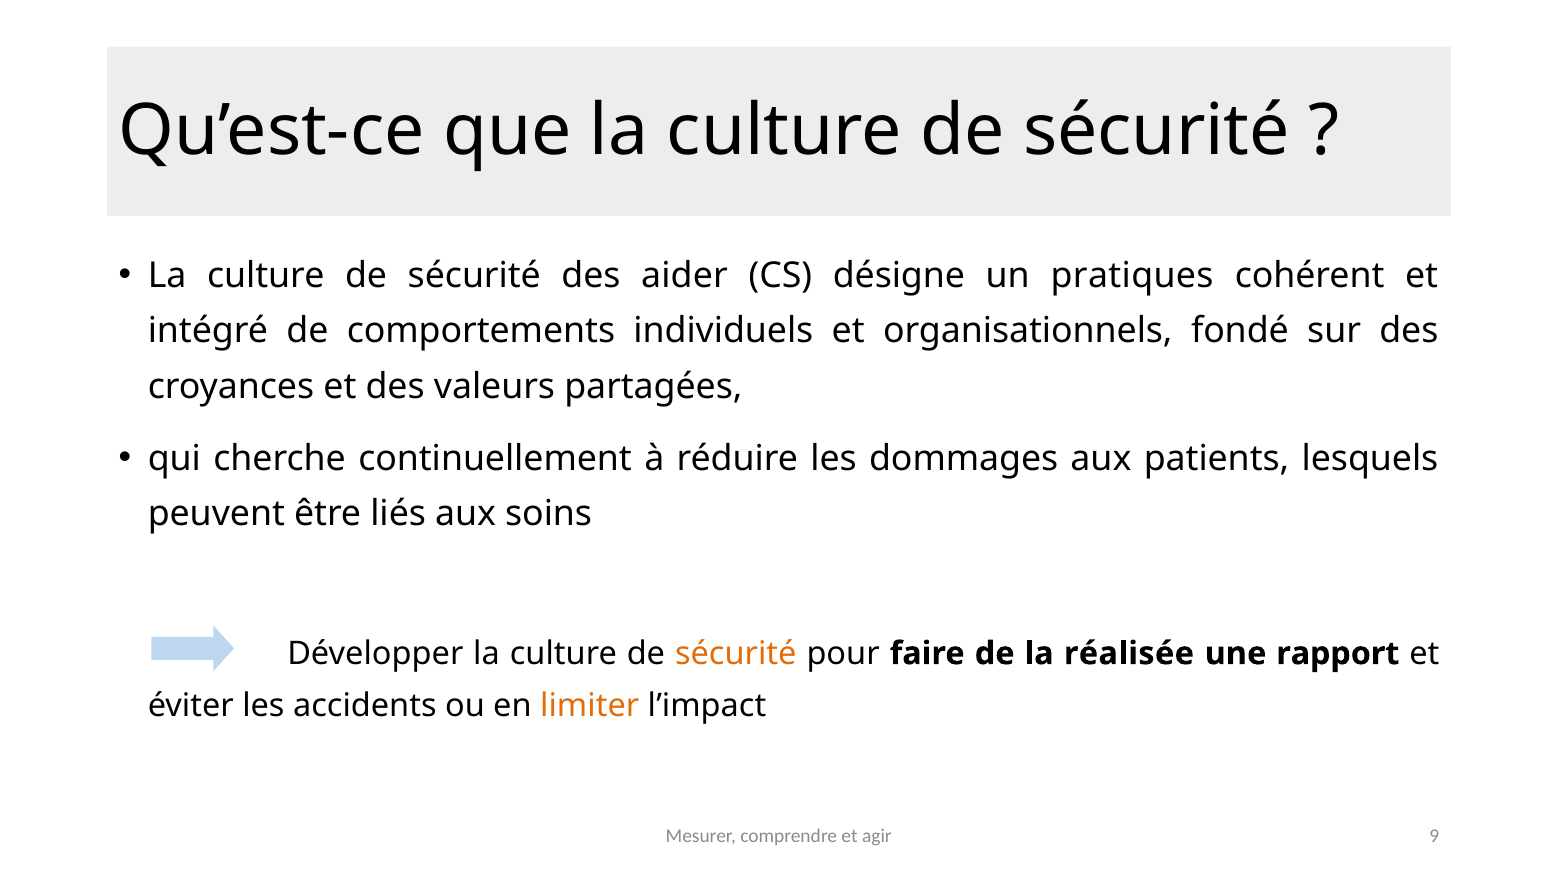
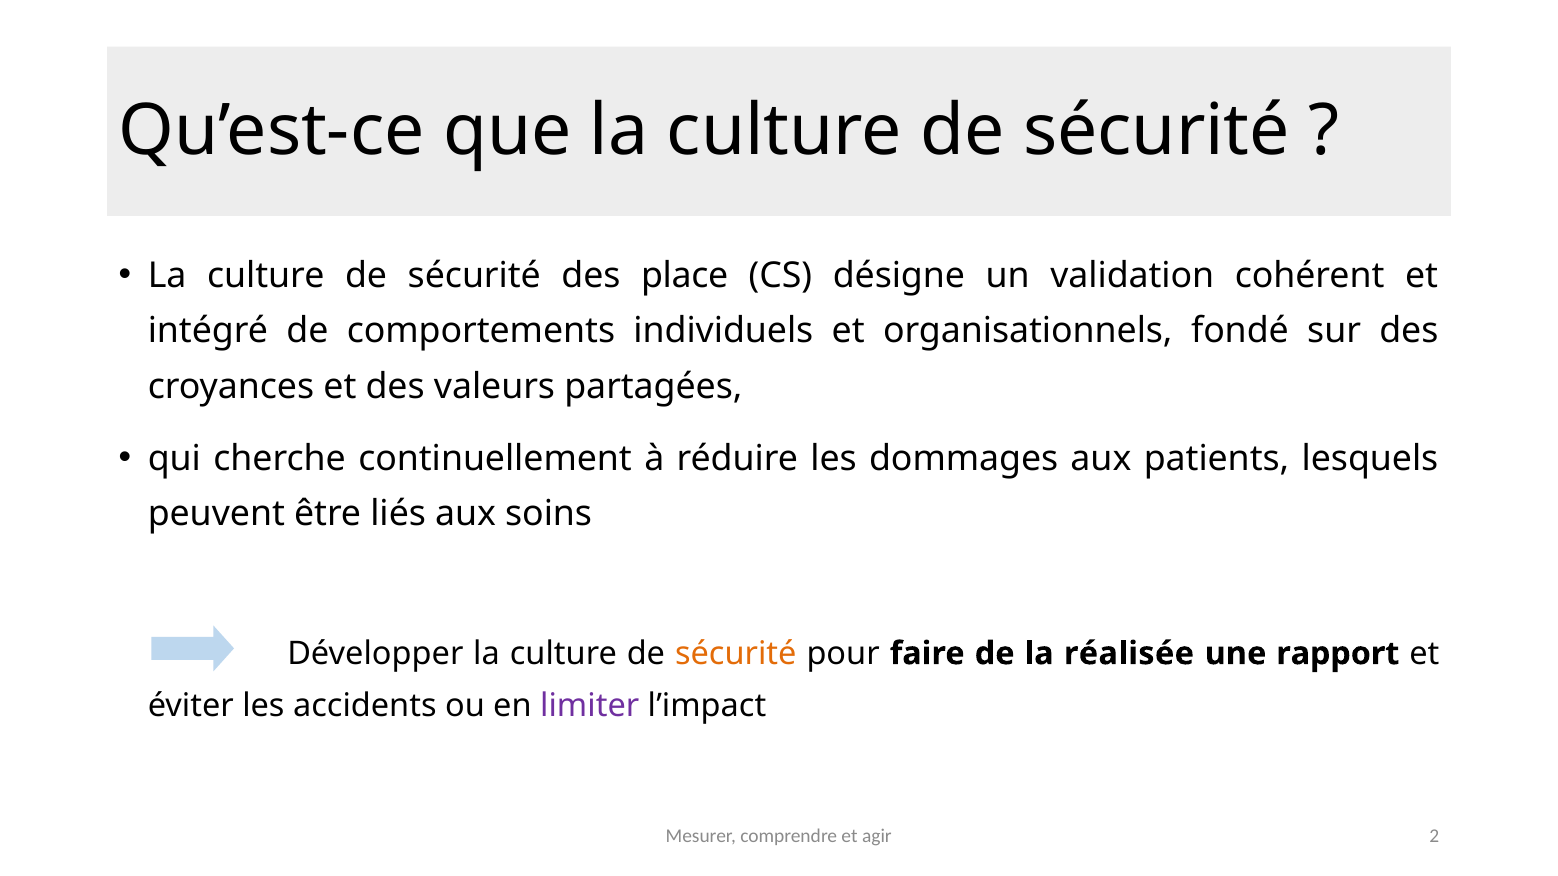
aider: aider -> place (685, 276)
pratiques: pratiques -> validation (1132, 276)
limiter colour: orange -> purple (590, 706)
9: 9 -> 2 (1434, 837)
